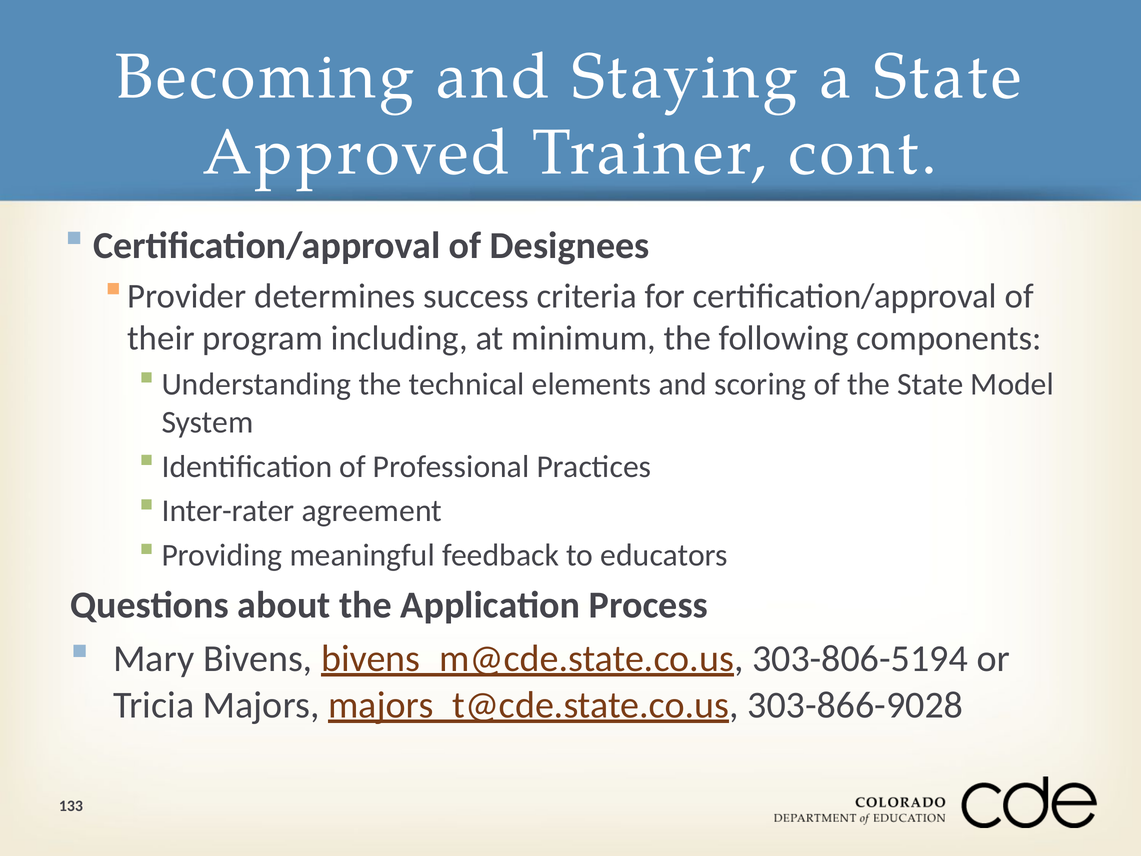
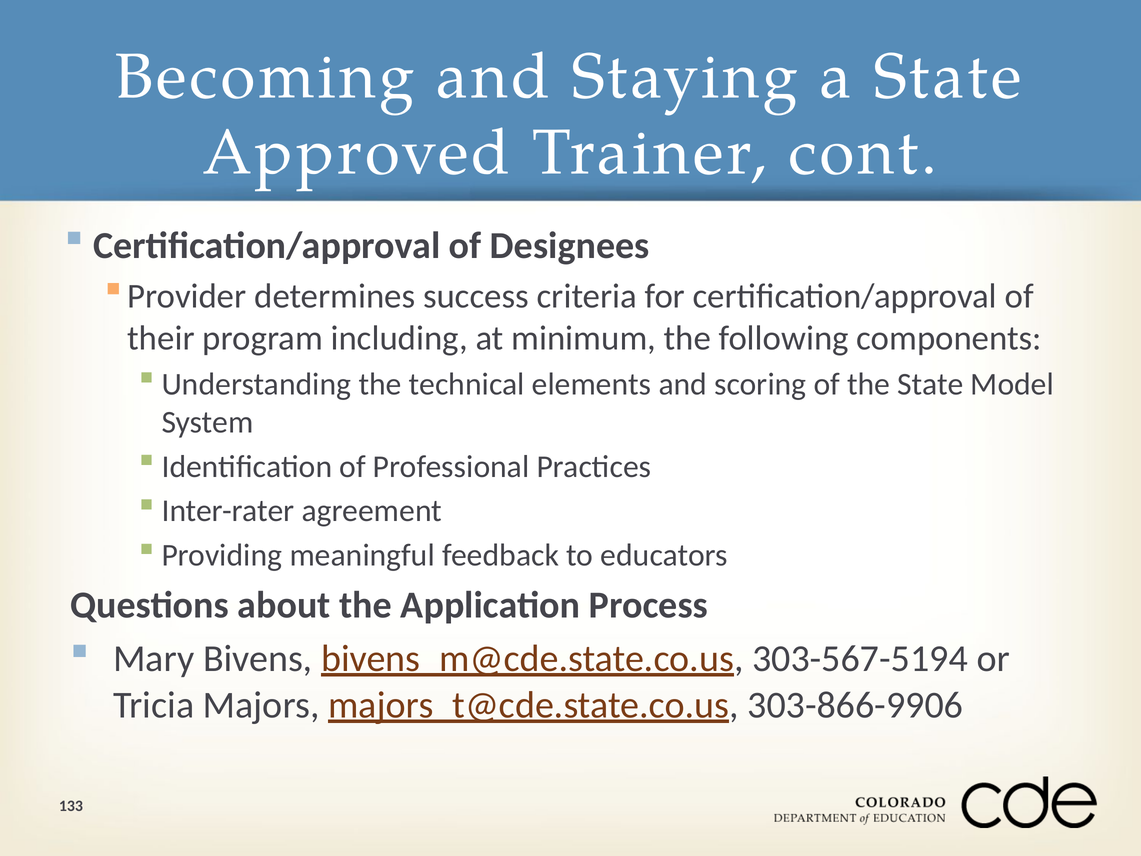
303-806-5194: 303-806-5194 -> 303-567-5194 (860, 658)
303-866-9028: 303-866-9028 -> 303-866-9906 (855, 705)
